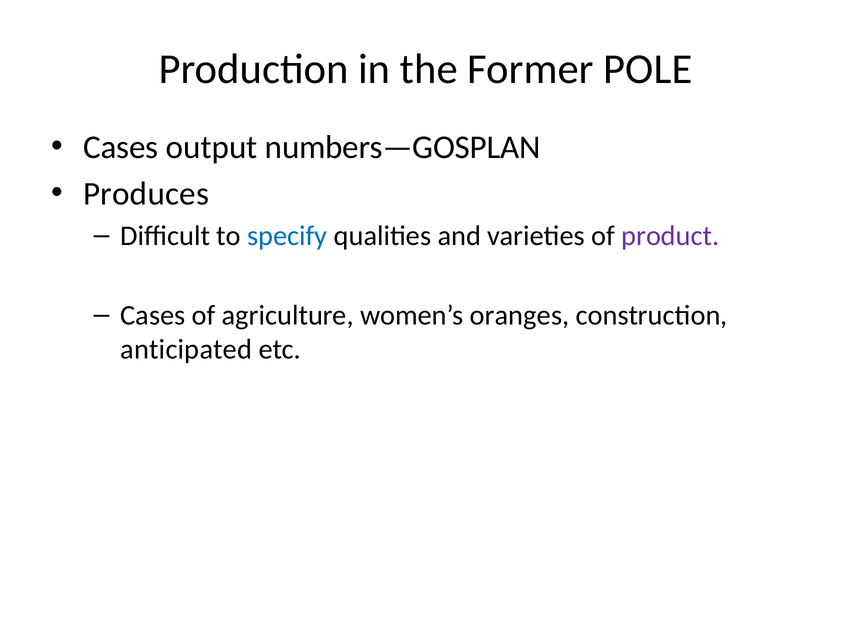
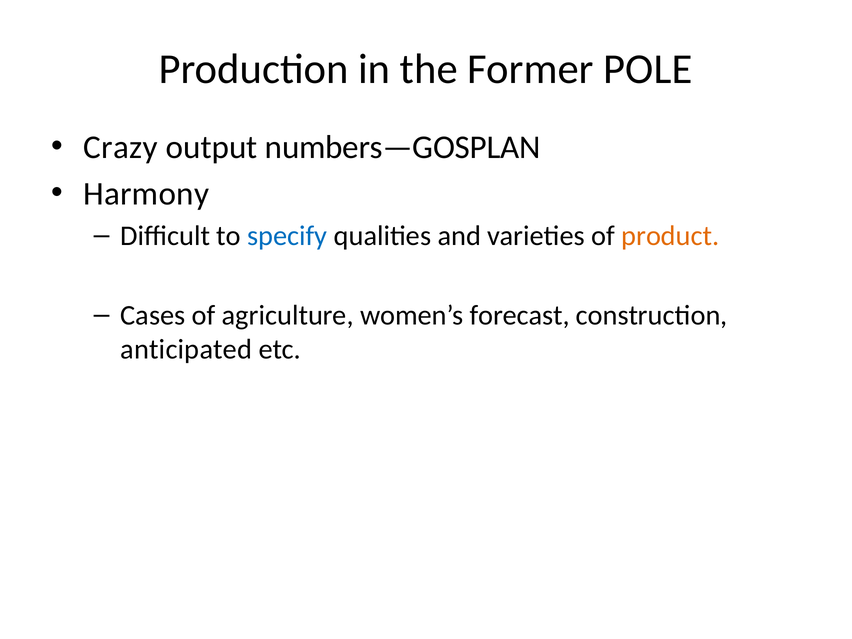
Cases: Cases -> Crazy (121, 147)
Produces: Produces -> Harmony (146, 194)
product colour: purple -> orange (670, 236)
oranges: oranges -> forecast (520, 315)
